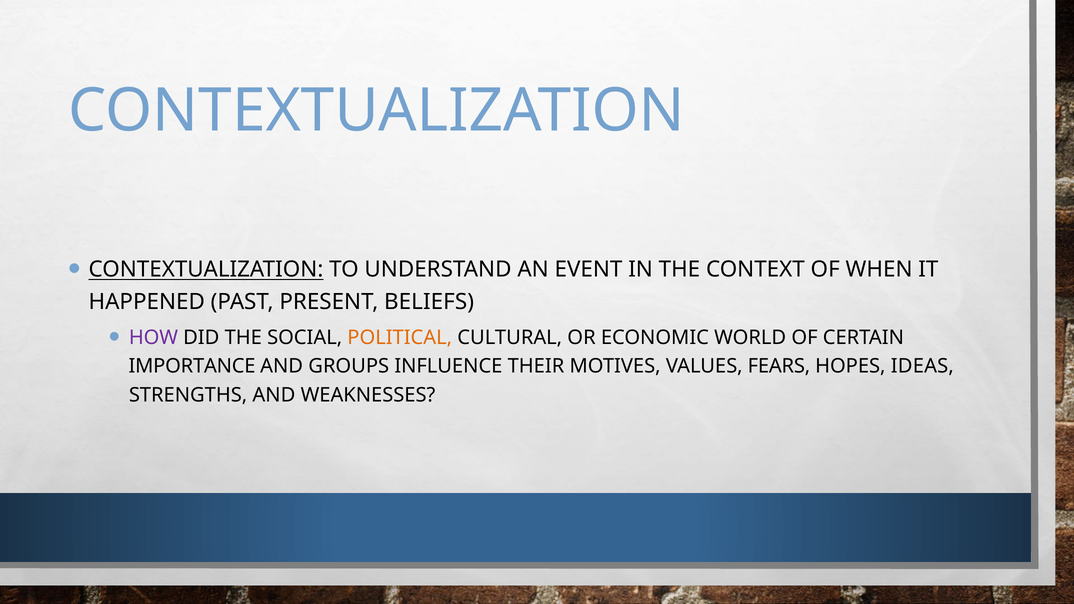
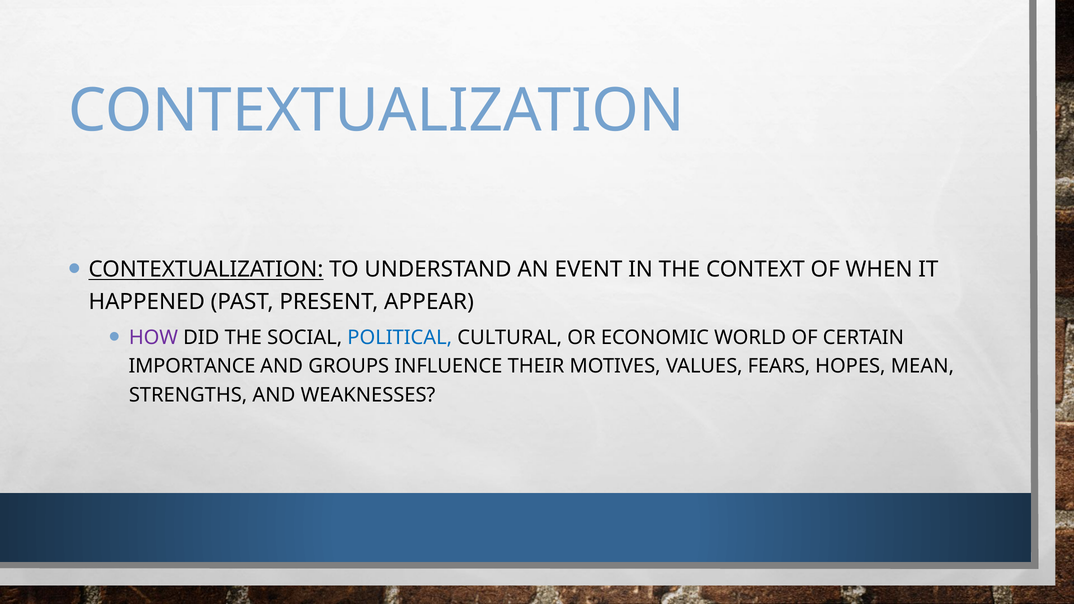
BELIEFS: BELIEFS -> APPEAR (429, 302)
POLITICAL colour: orange -> blue (400, 337)
IDEAS: IDEAS -> MEAN (922, 366)
